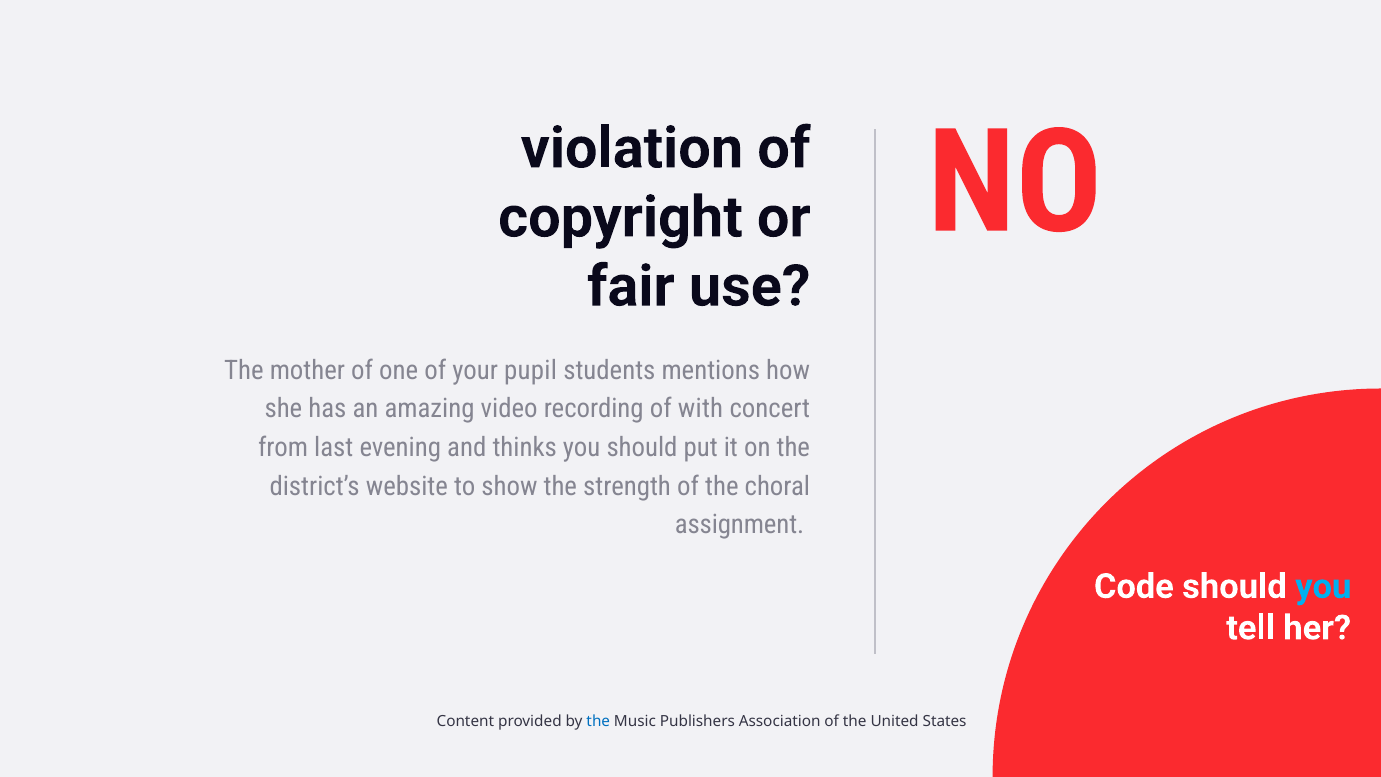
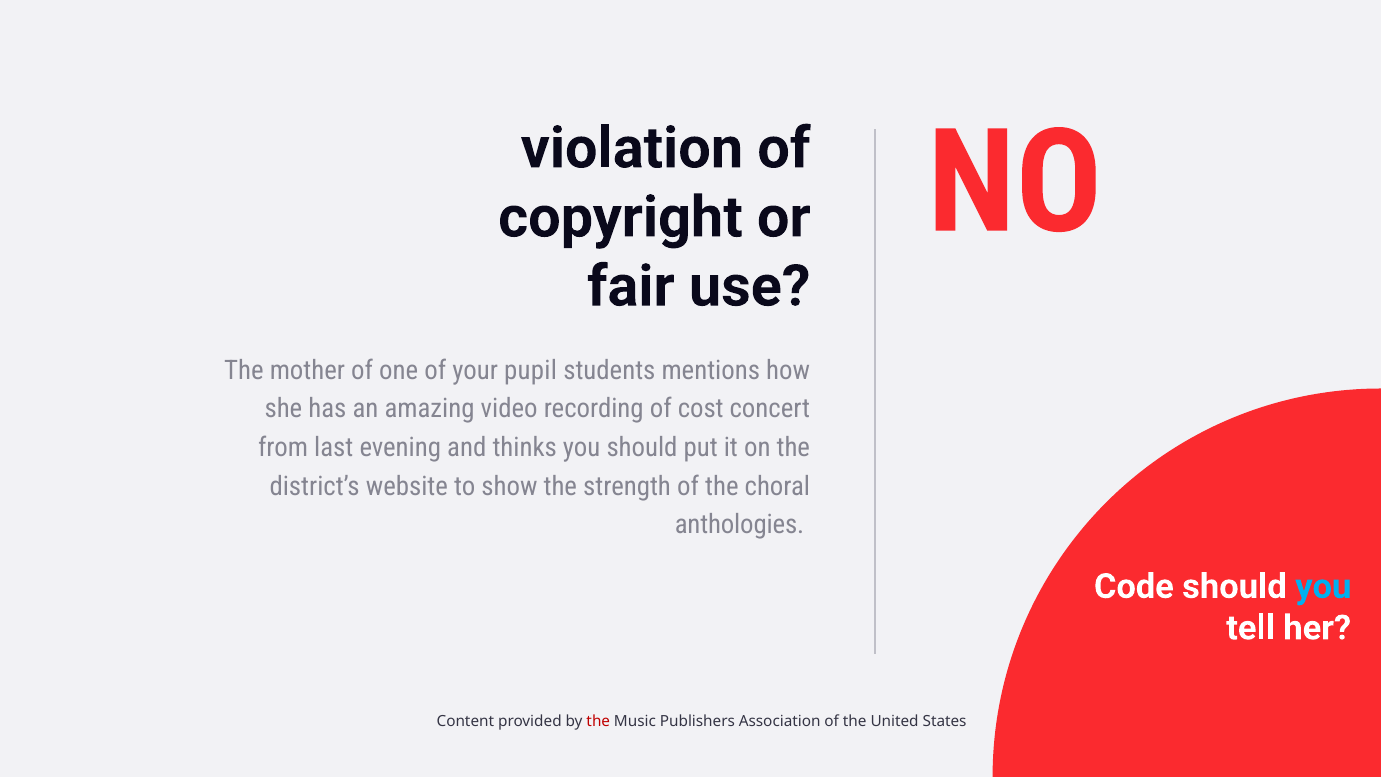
with: with -> cost (701, 409)
assignment: assignment -> anthologies (740, 525)
the colour: blue -> red (598, 722)
